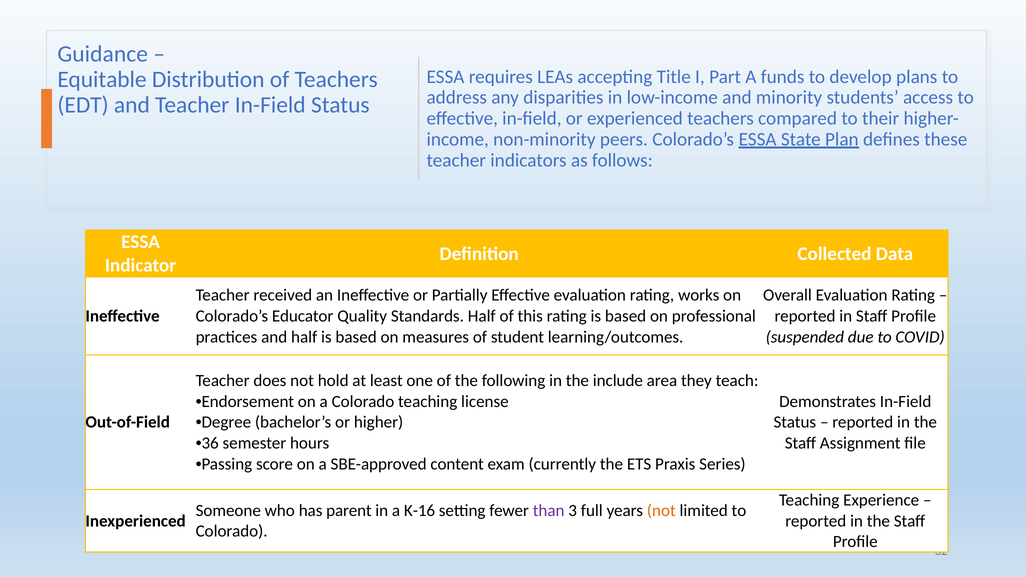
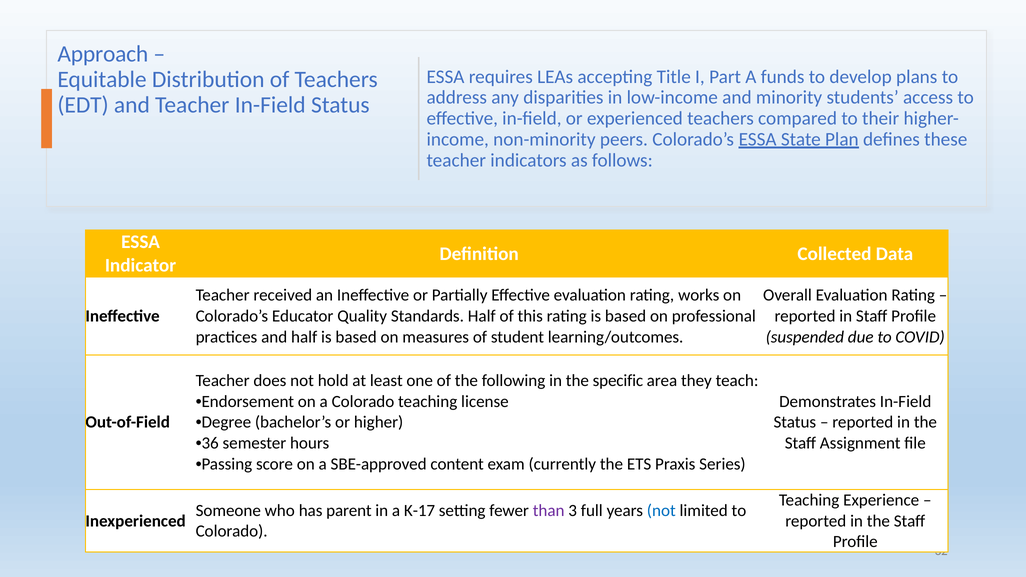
Guidance: Guidance -> Approach (103, 54)
include: include -> specific (618, 381)
K-16: K-16 -> K-17 (420, 511)
not colour: orange -> blue (661, 511)
